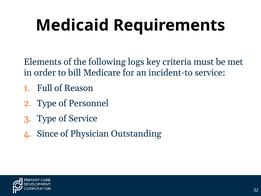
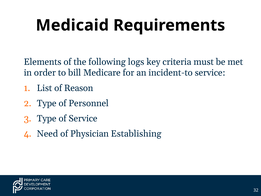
Full: Full -> List (44, 88)
Since: Since -> Need (47, 134)
Outstanding: Outstanding -> Establishing (136, 134)
